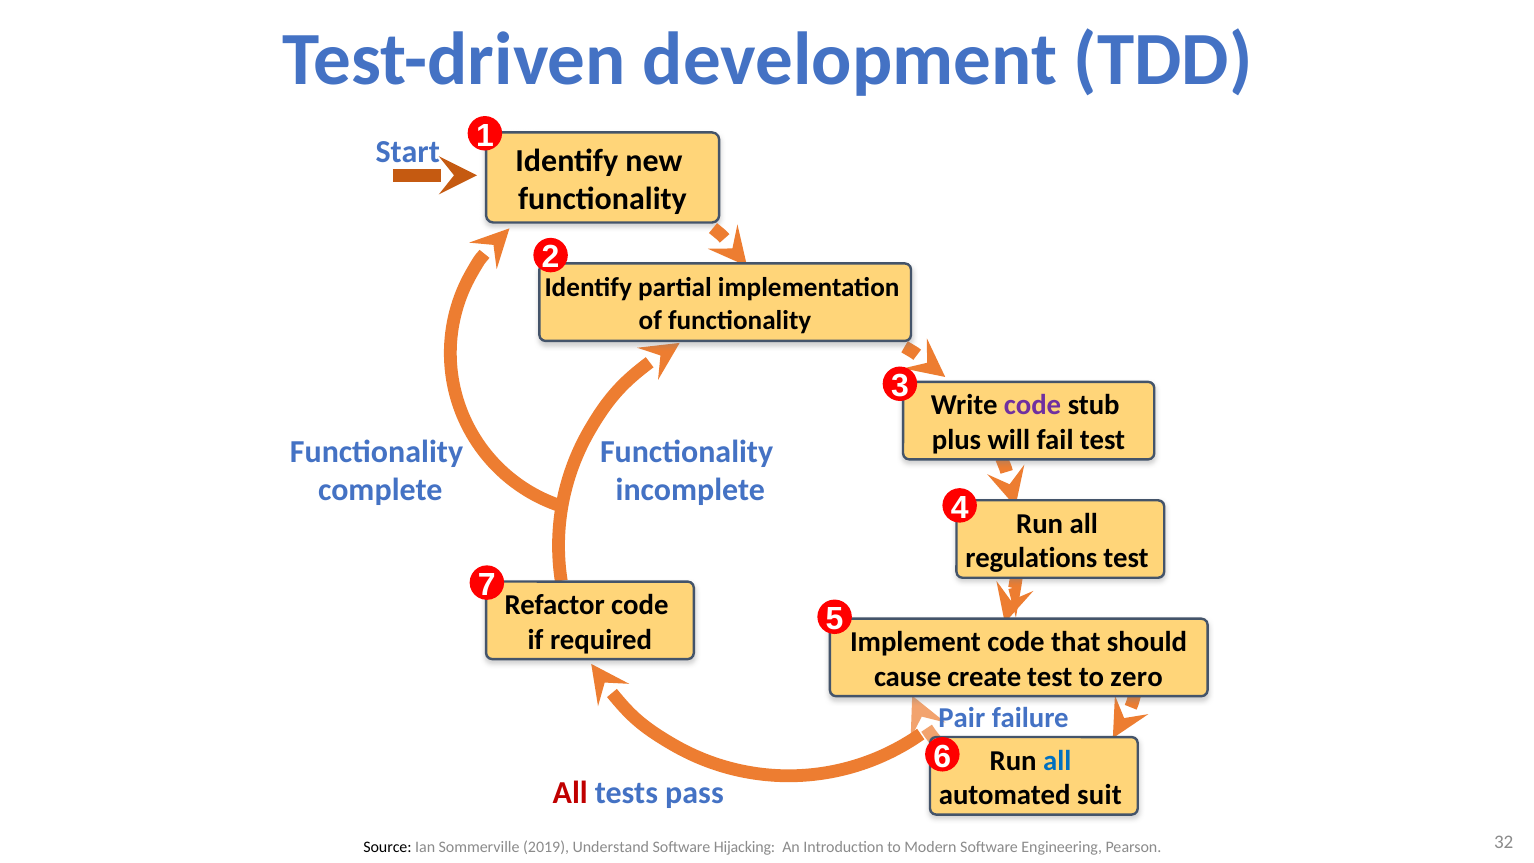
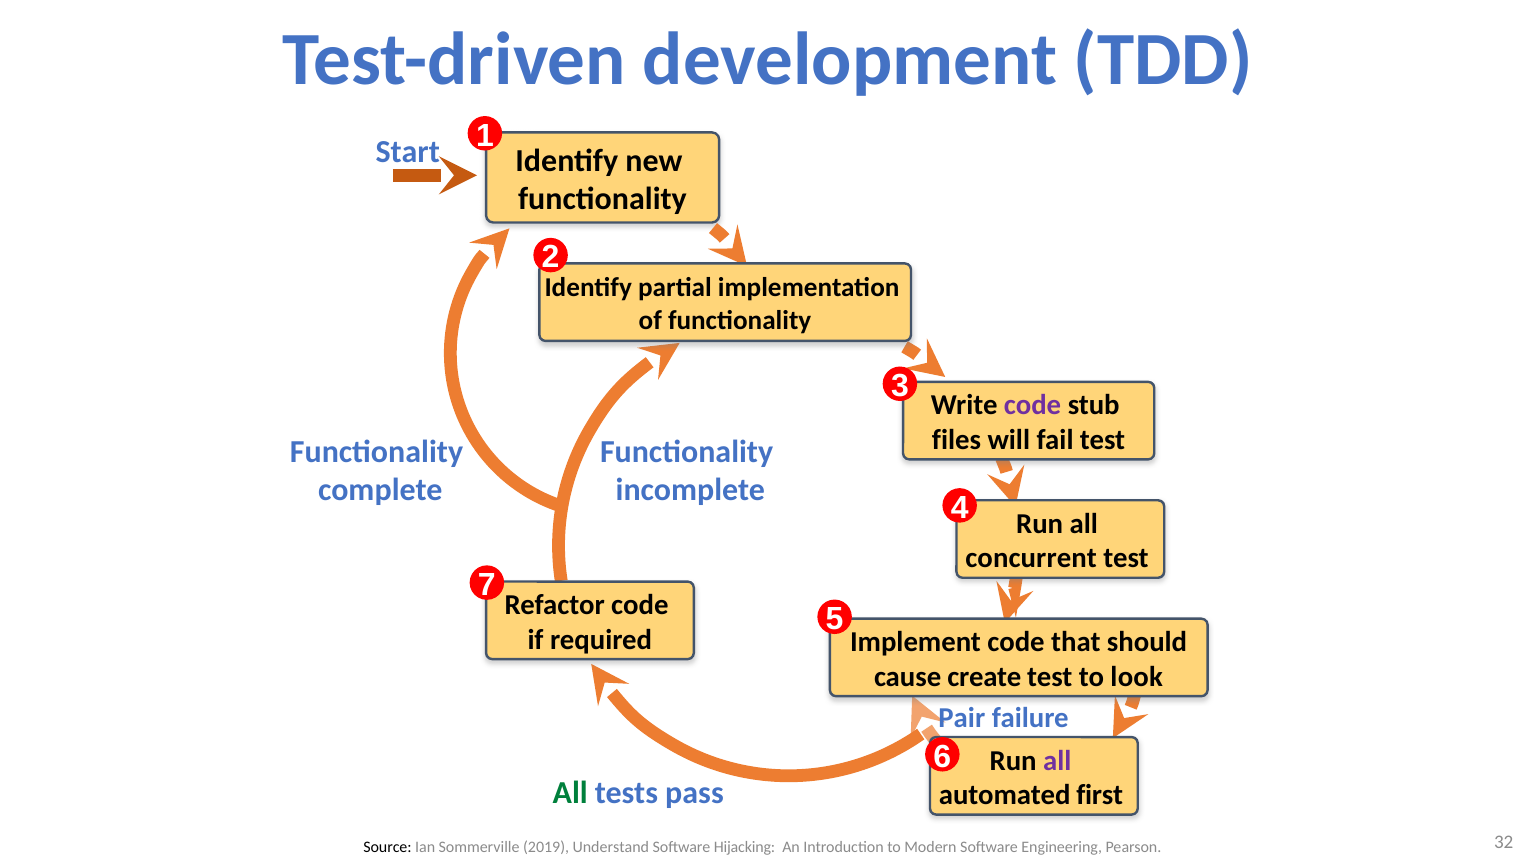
plus: plus -> files (957, 440)
regulations: regulations -> concurrent (1031, 558)
zero: zero -> look (1137, 677)
all colour: blue -> purple (1057, 760)
All colour: red -> green (570, 793)
suit: suit -> first (1100, 795)
